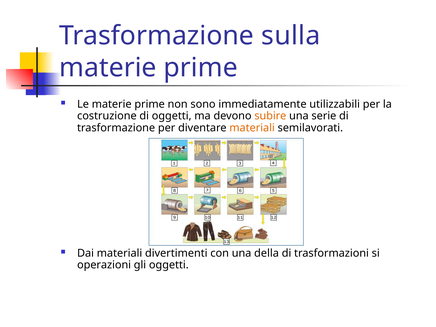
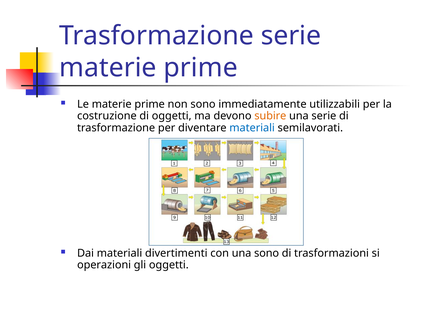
Trasformazione sulla: sulla -> serie (291, 36)
materiali colour: orange -> blue (252, 128)
una della: della -> sono (267, 253)
